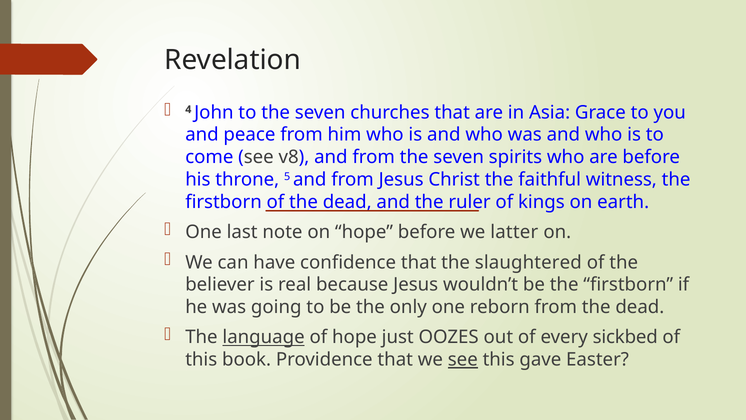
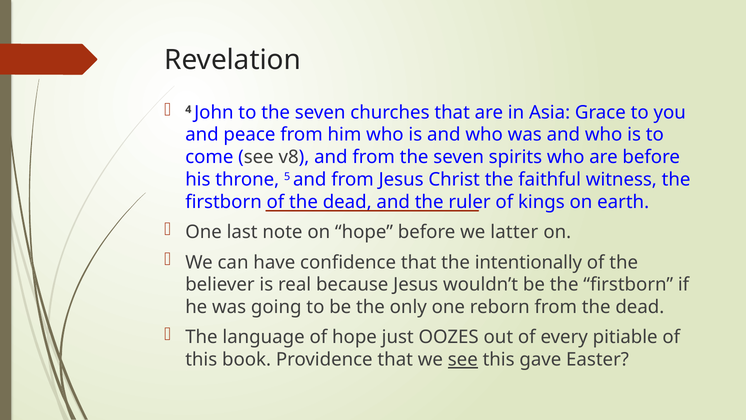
slaughtered: slaughtered -> intentionally (528, 262)
language underline: present -> none (264, 337)
sickbed: sickbed -> pitiable (625, 337)
